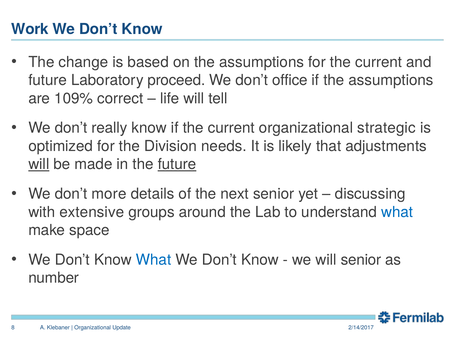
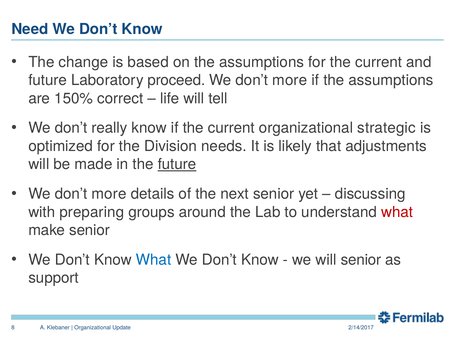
Work: Work -> Need (30, 29)
office: office -> more (290, 80)
109%: 109% -> 150% (74, 98)
will underline: present -> none (39, 164)
extensive: extensive -> preparing (92, 212)
what colour: blue -> red (397, 212)
make space: space -> senior (90, 230)
number: number -> support (54, 278)
